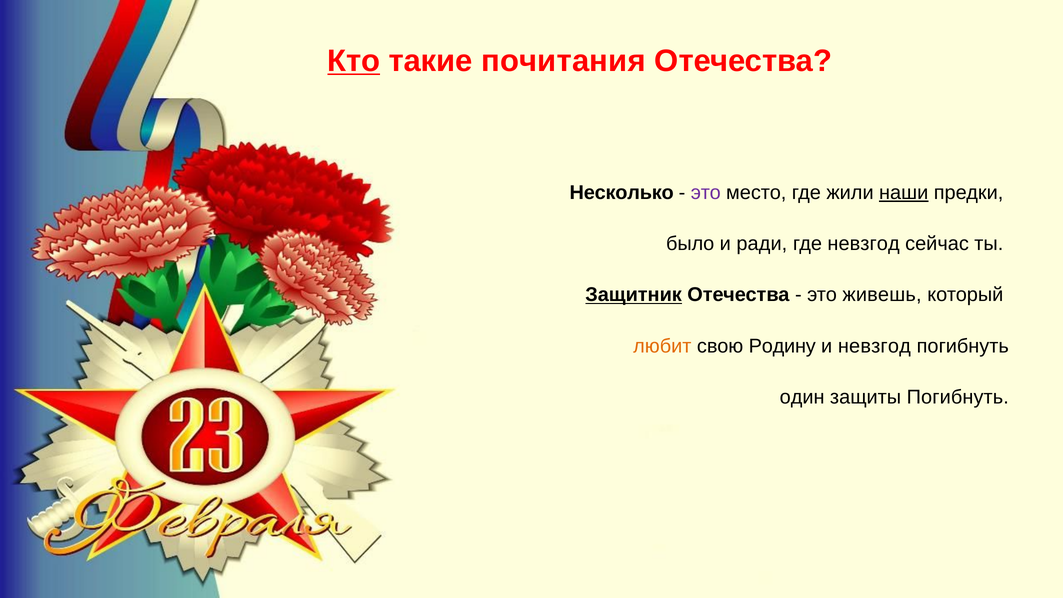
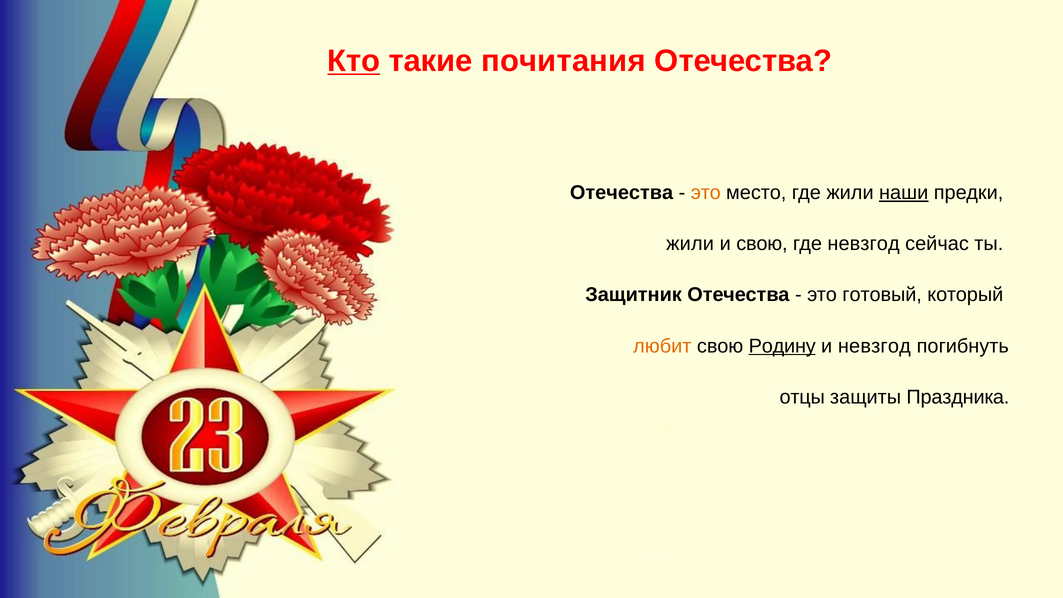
Несколько: Несколько -> Отечества (622, 193)
это colour: purple -> orange (706, 193)
было: было -> жили (690, 244)
и ради: ради -> свою (762, 244)
Защитник underline: present -> none (634, 295)
живешь: живешь -> готовый (882, 295)
Родину underline: none -> present (782, 346)
один: один -> отцы (802, 397)
защиты Погибнуть: Погибнуть -> Праздника (958, 397)
